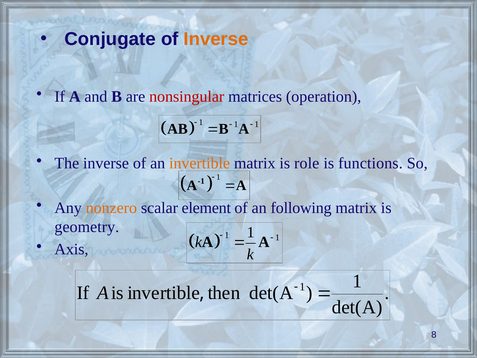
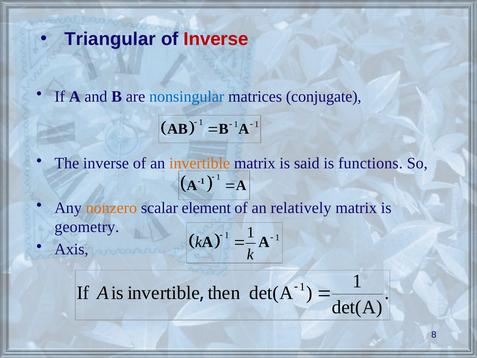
Conjugate: Conjugate -> Triangular (110, 39)
Inverse colour: orange -> red (216, 39)
nonsingular colour: red -> blue (187, 97)
operation: operation -> conjugate (324, 97)
role: role -> said (307, 163)
following: following -> relatively (301, 208)
